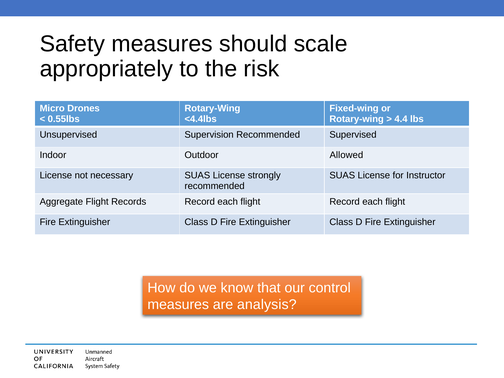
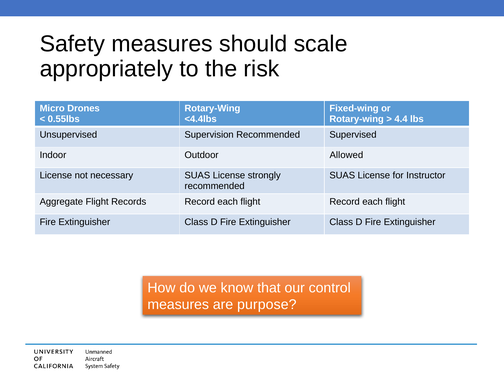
analysis: analysis -> purpose (267, 305)
